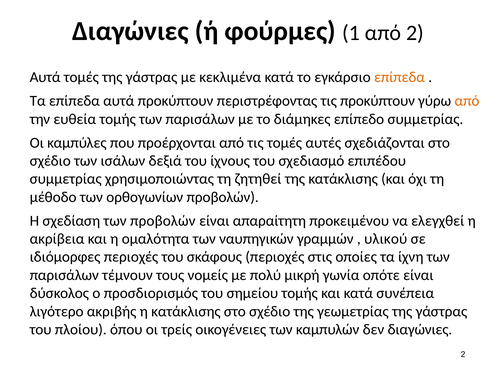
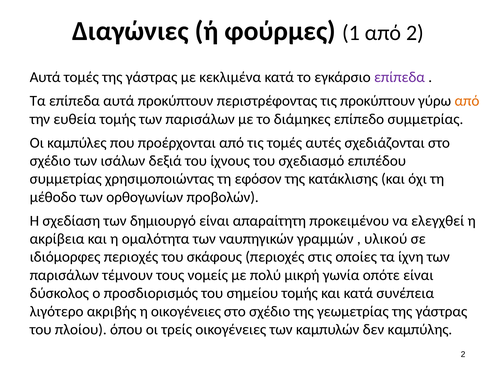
επίπεδα colour: orange -> purple (400, 77)
ζητηθεί: ζητηθεί -> εφόσον (258, 179)
των προβολών: προβολών -> δημιουργό (163, 221)
η κατάκλισης: κατάκλισης -> οικογένειες (186, 312)
δεν διαγώνιες: διαγώνιες -> καμπύλης (420, 330)
